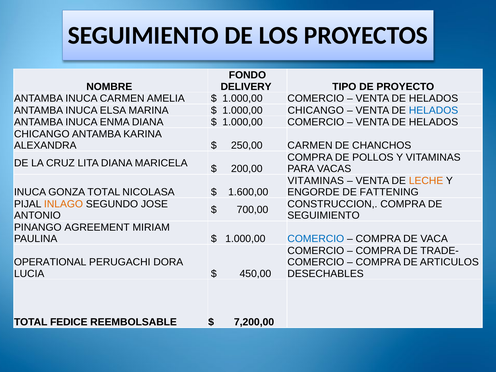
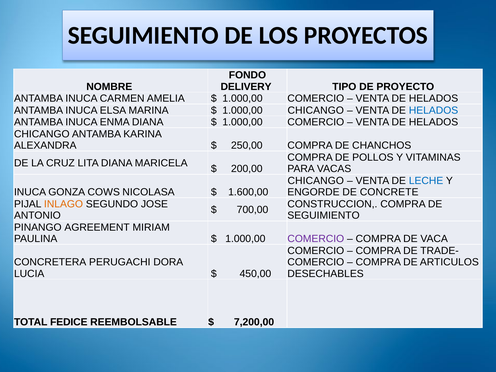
250,00 CARMEN: CARMEN -> COMPRA (310, 145)
VITAMINAS: VITAMINAS -> CHICANGO (316, 181)
LECHE colour: orange -> blue (426, 181)
GONZA TOTAL: TOTAL -> COWS (104, 192)
FATTENING: FATTENING -> CONCRETE (389, 192)
COMERCIO colour: blue -> purple (316, 239)
OPERATIONAL: OPERATIONAL -> CONCRETERA (50, 262)
